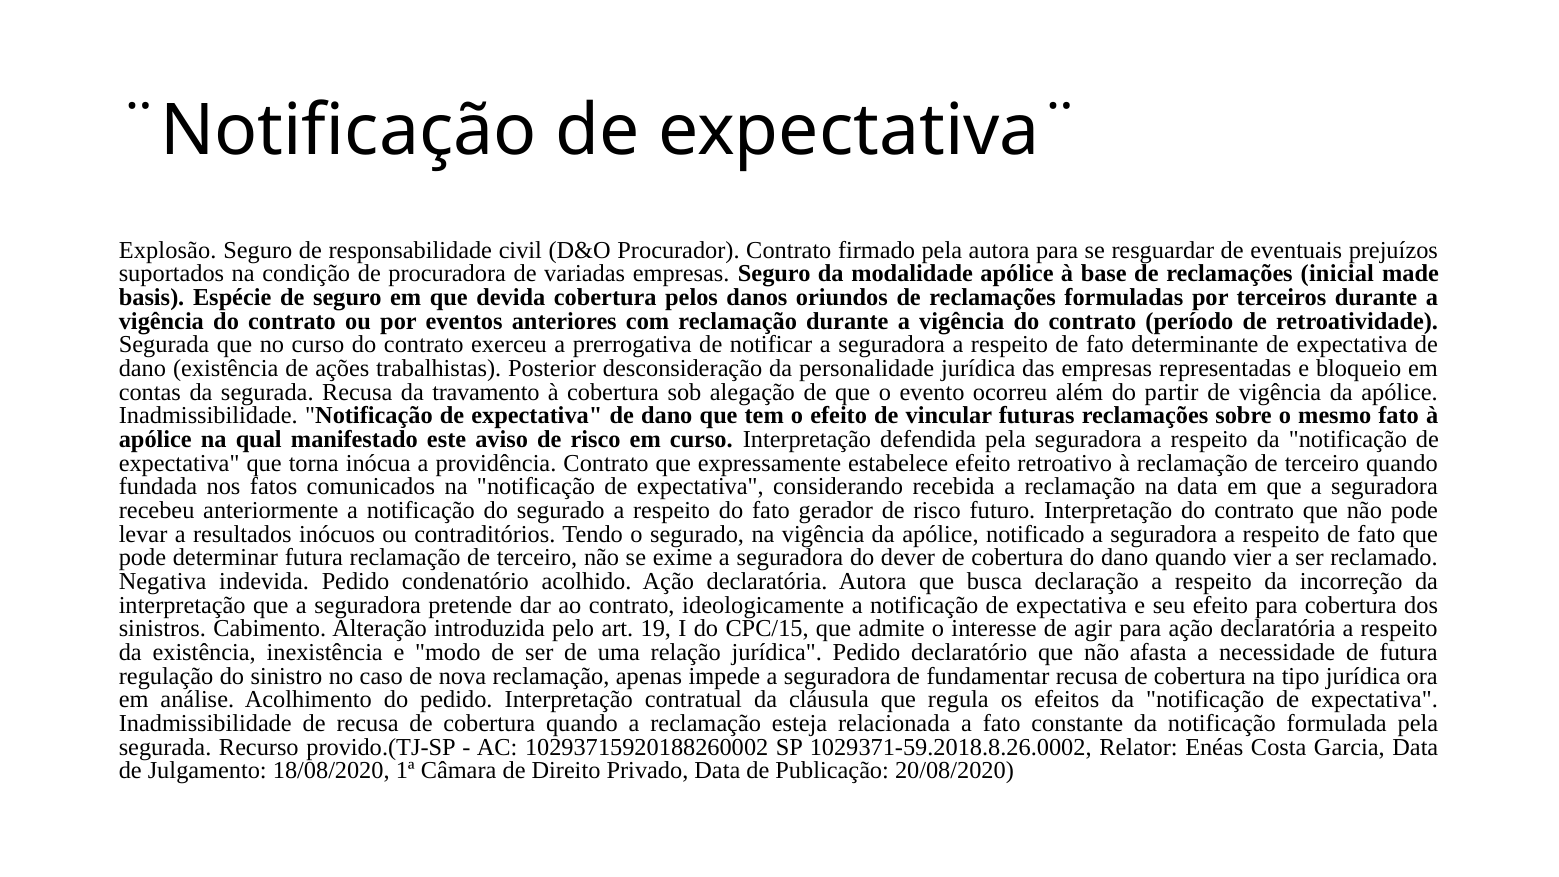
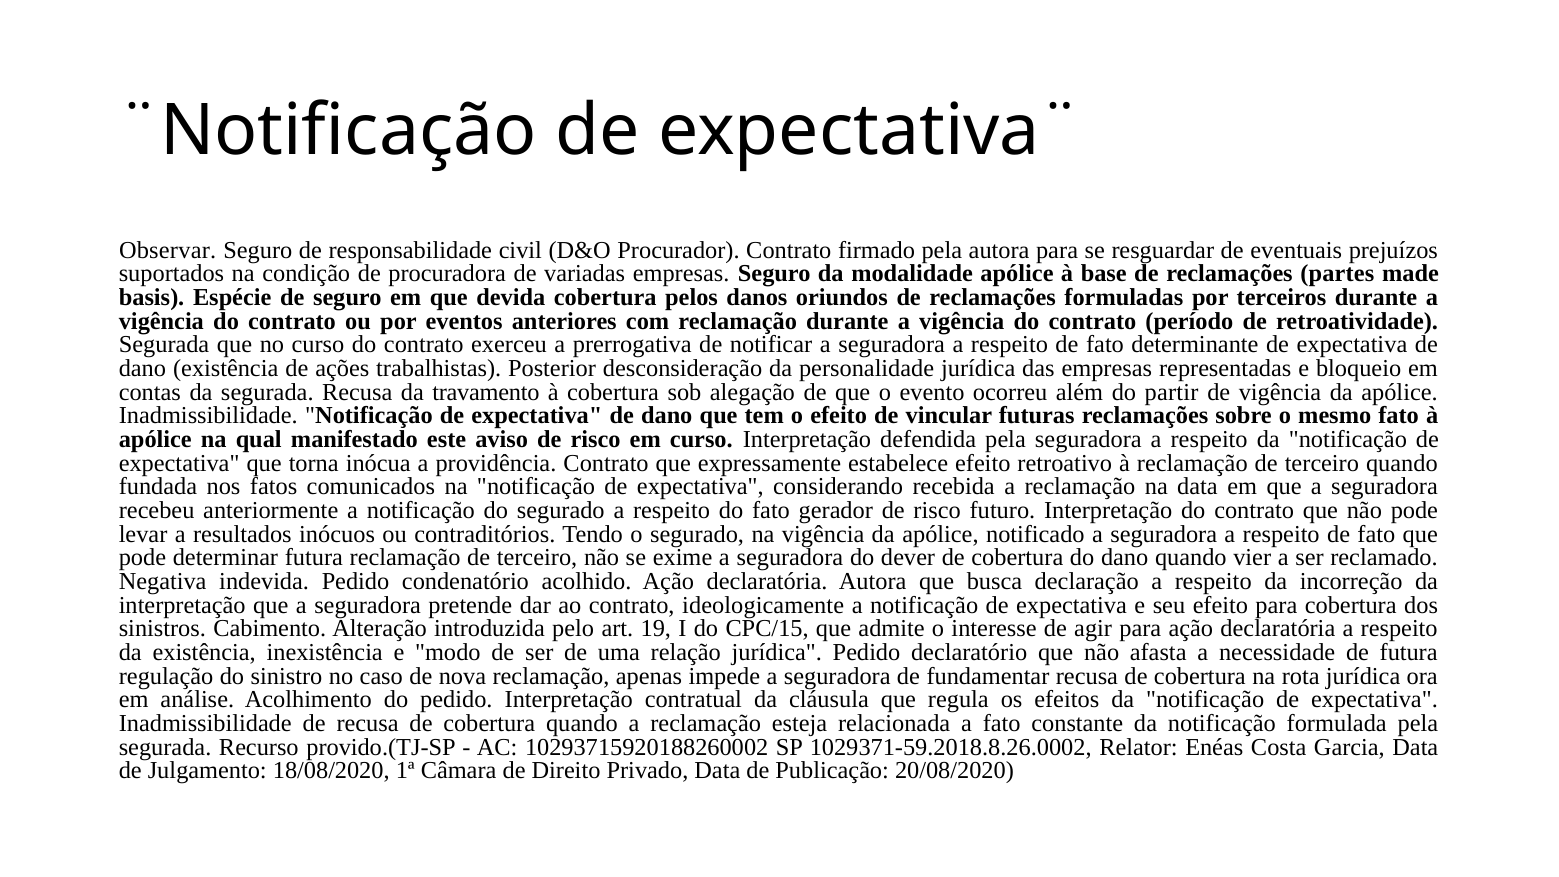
Explosão: Explosão -> Observar (168, 250)
inicial: inicial -> partes (1337, 274)
tipo: tipo -> rota (1301, 676)
